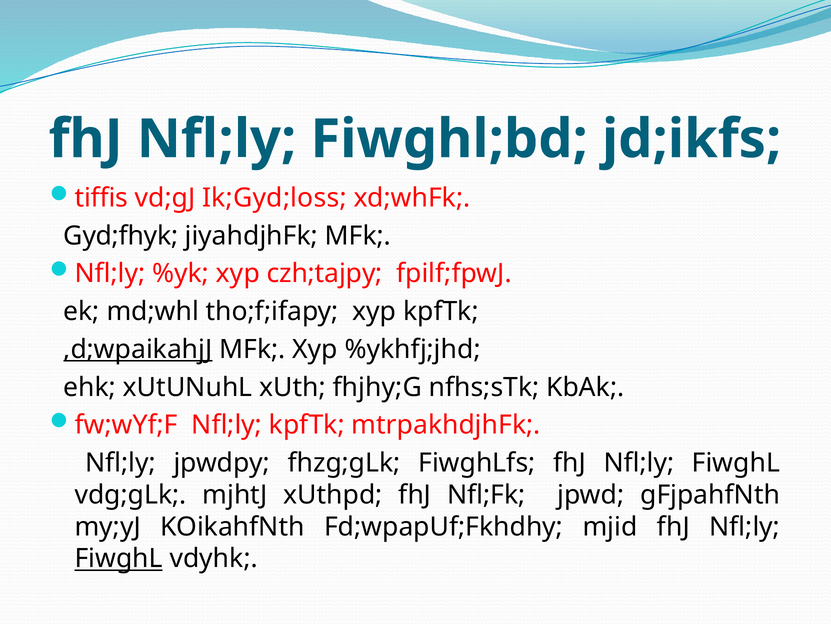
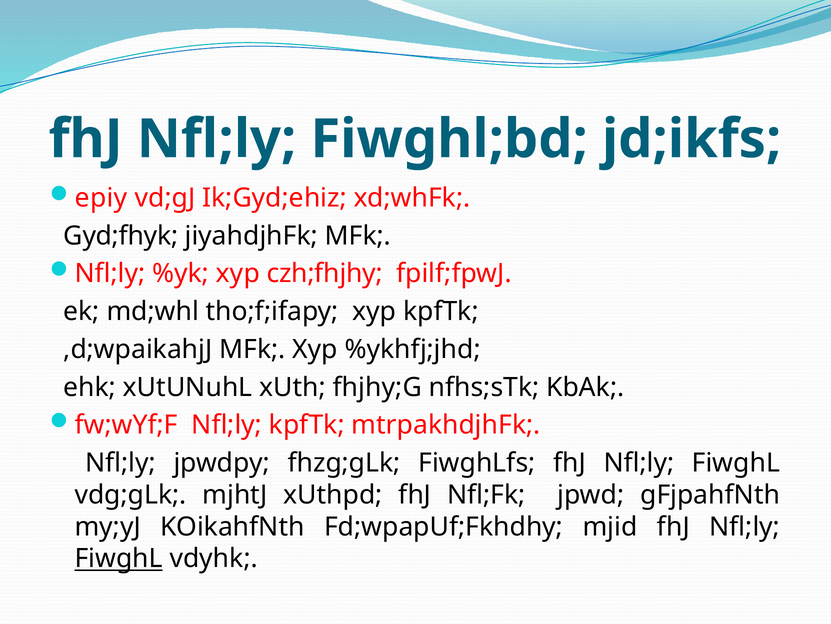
tiffis: tiffis -> epiy (101, 198)
Ik;Gyd;loss: Ik;Gyd;loss -> Ik;Gyd;ehiz (275, 198)
czh;tajpy: czh;tajpy -> czh;fhjhy (325, 273)
,d;wpaikahjJ underline: present -> none (138, 349)
